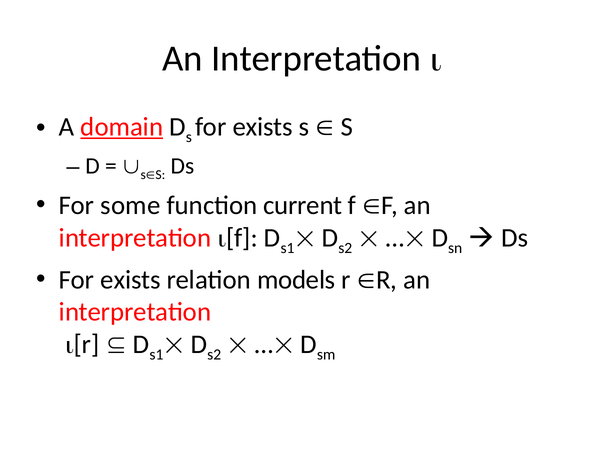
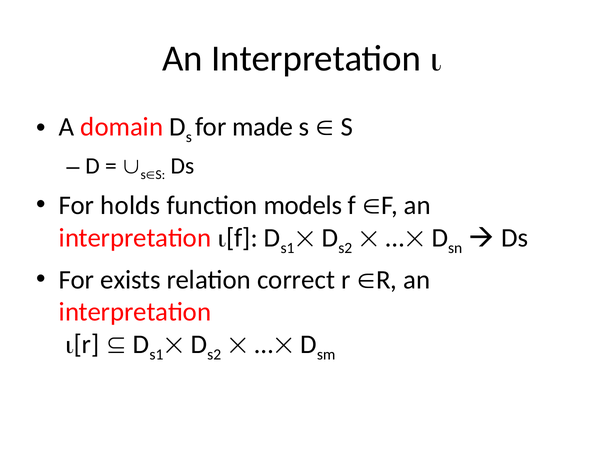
domain underline: present -> none (122, 127)
s for exists: exists -> made (263, 127)
some: some -> holds (130, 206)
current: current -> models (303, 206)
models: models -> correct (296, 280)
